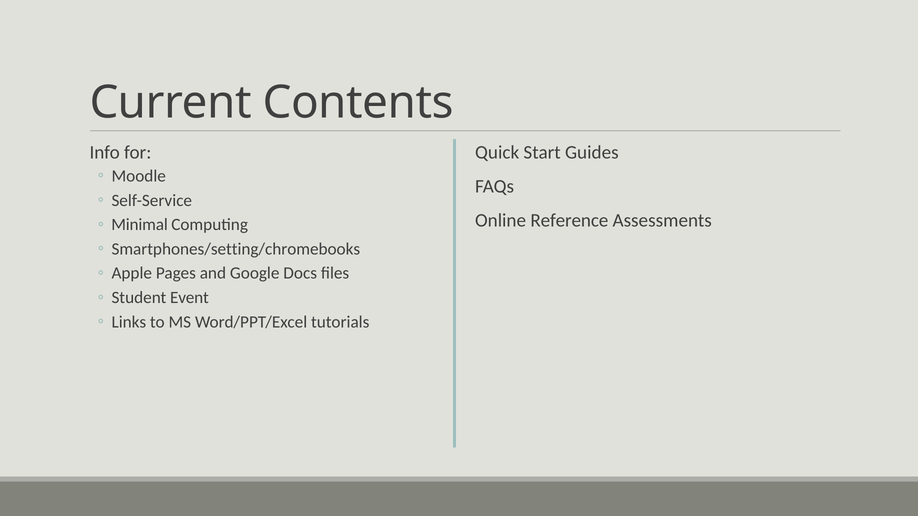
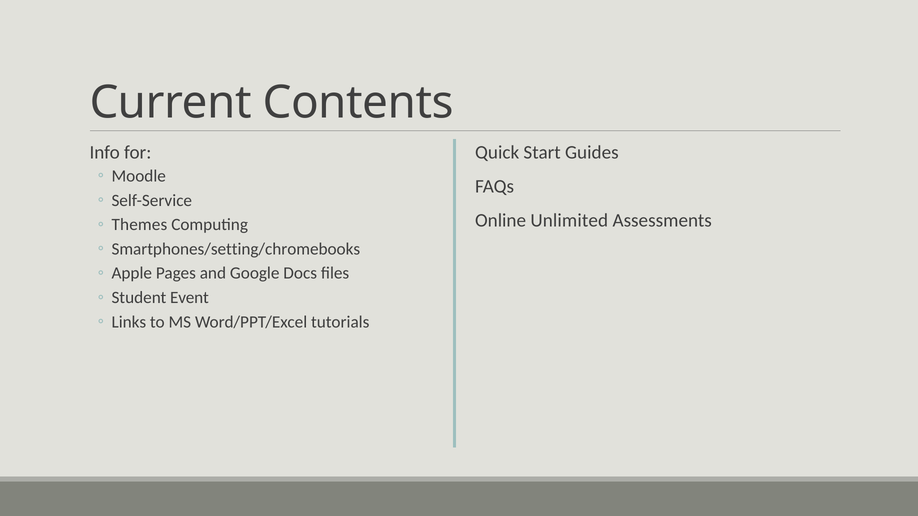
Reference: Reference -> Unlimited (569, 221)
Minimal: Minimal -> Themes (139, 225)
